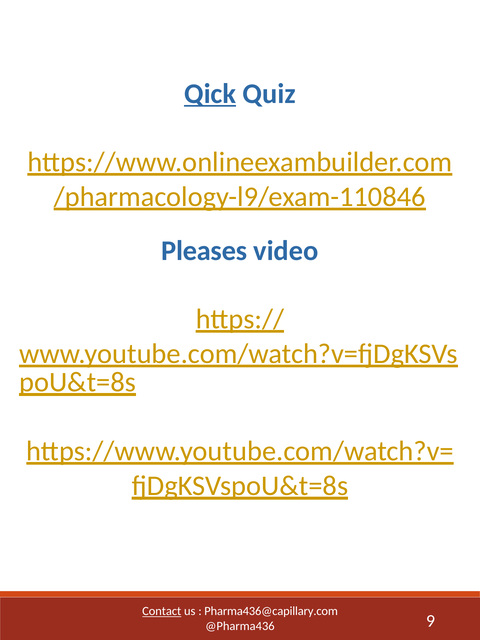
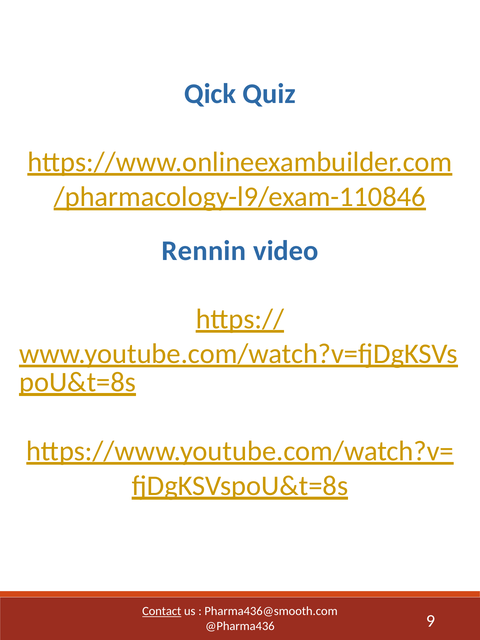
Qick underline: present -> none (210, 94)
Pleases: Pleases -> Rennin (204, 251)
Pharma436@capillary.com: Pharma436@capillary.com -> Pharma436@smooth.com (271, 611)
